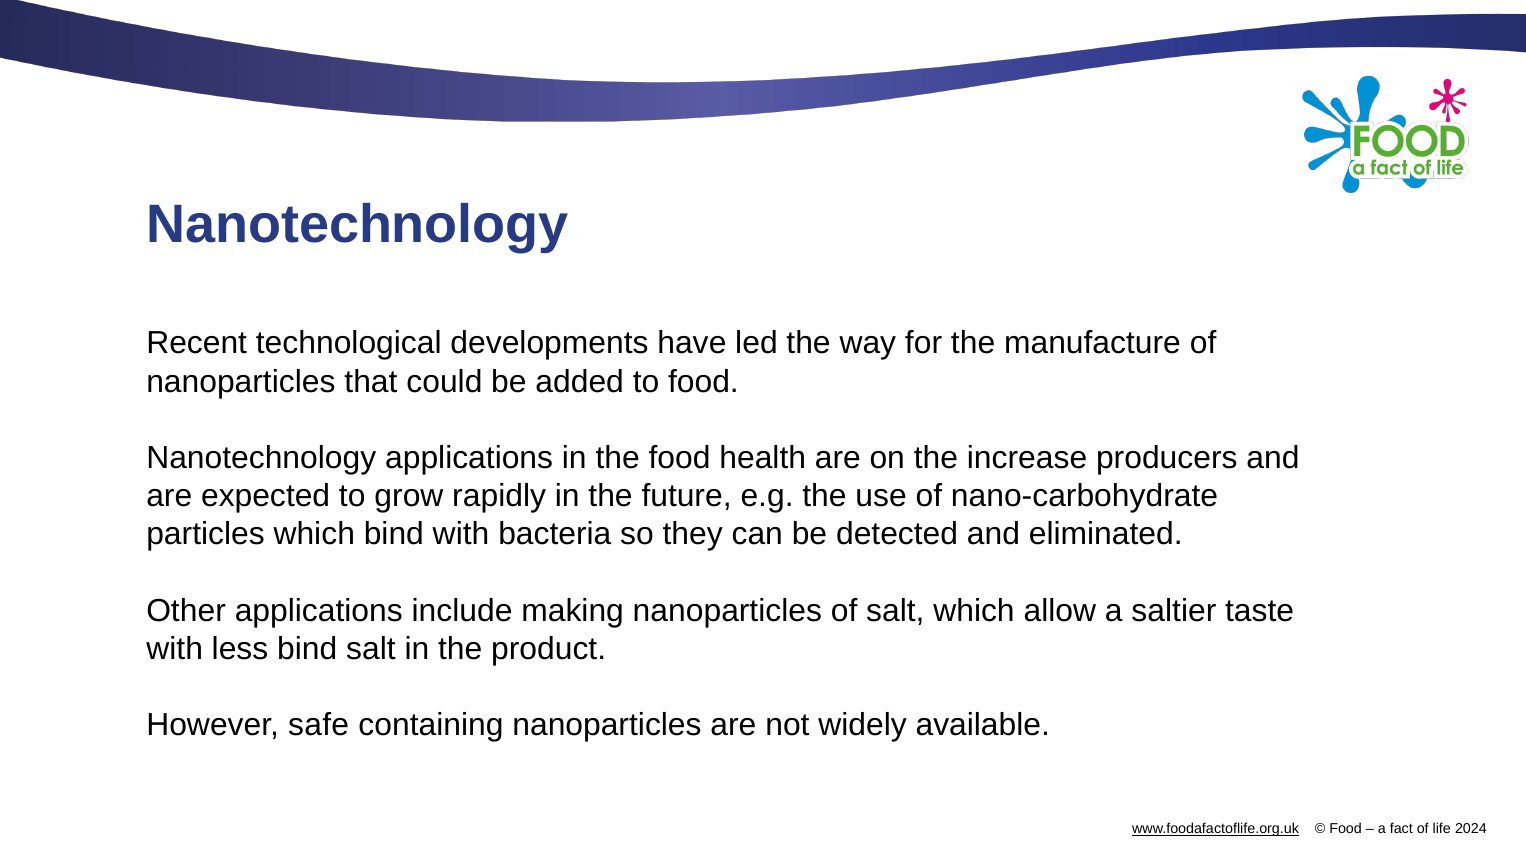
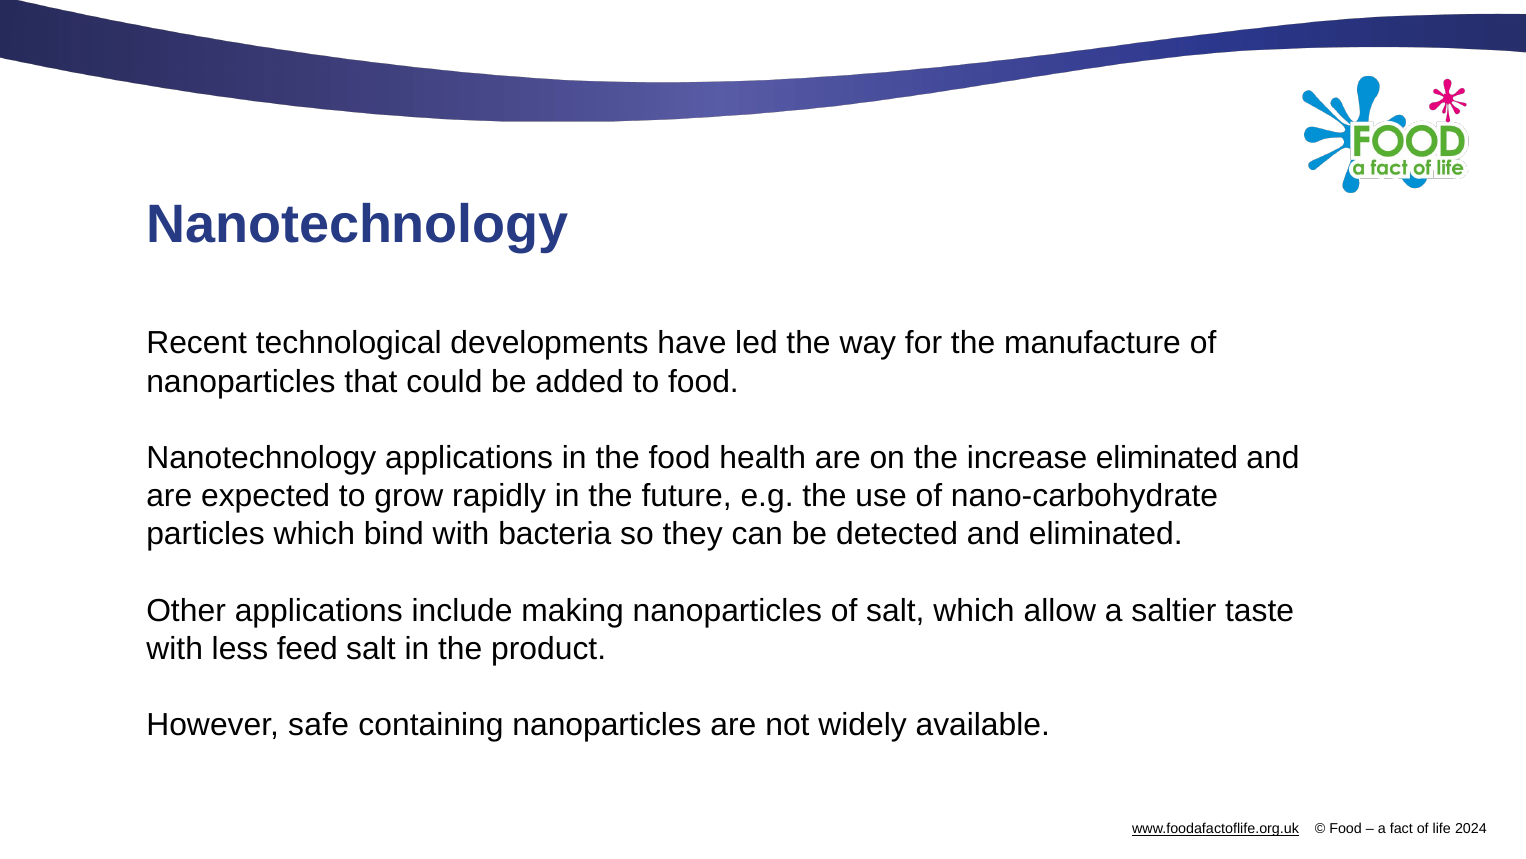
increase producers: producers -> eliminated (1167, 458)
less bind: bind -> feed (307, 648)
